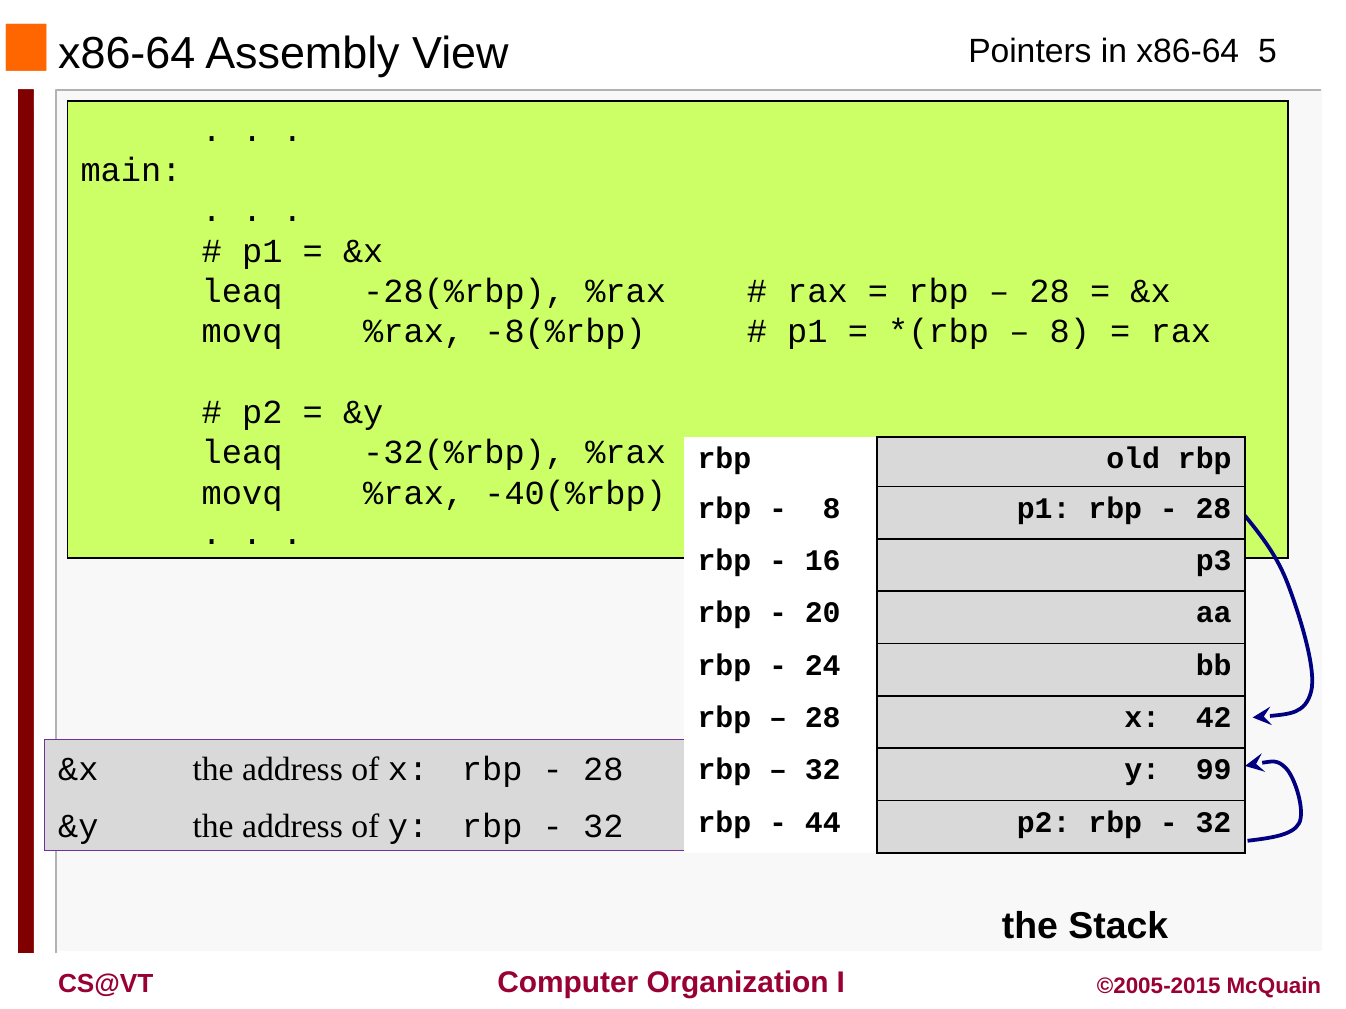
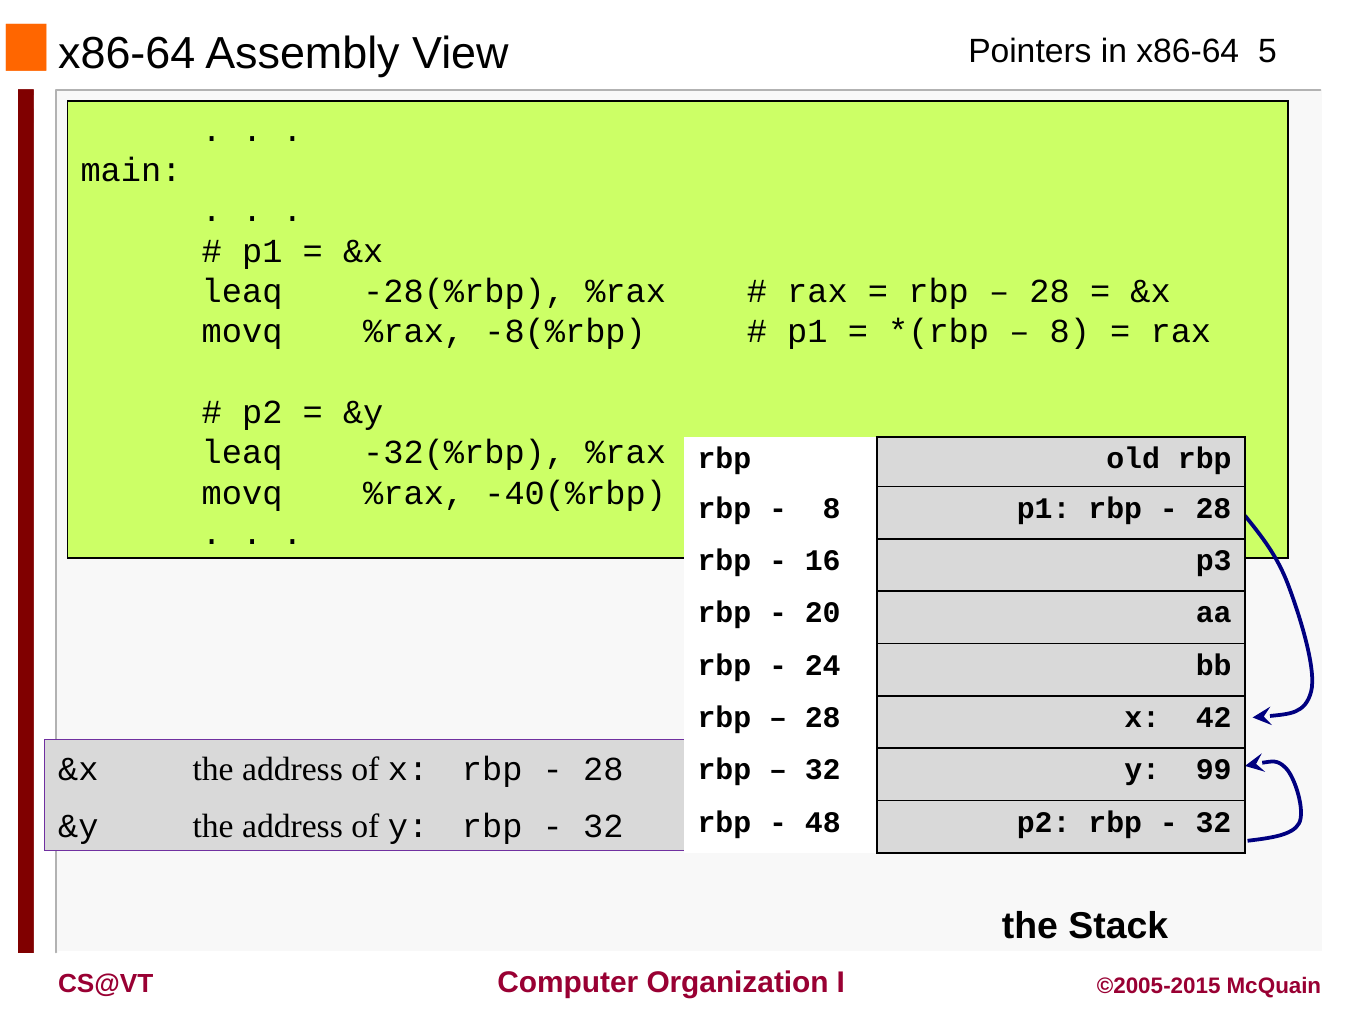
44: 44 -> 48 (823, 823)
